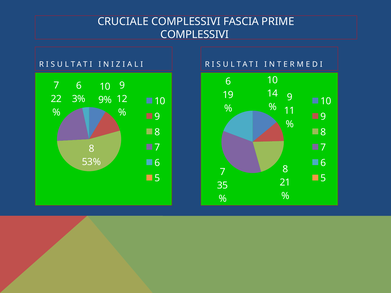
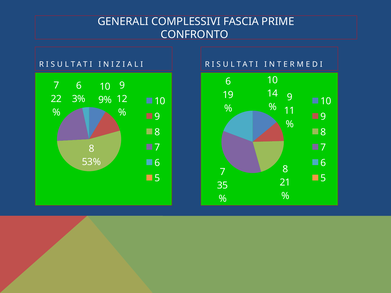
CRUCIALE: CRUCIALE -> GENERALI (123, 22)
COMPLESSIVI: COMPLESSIVI -> CONFRONTO (195, 35)
